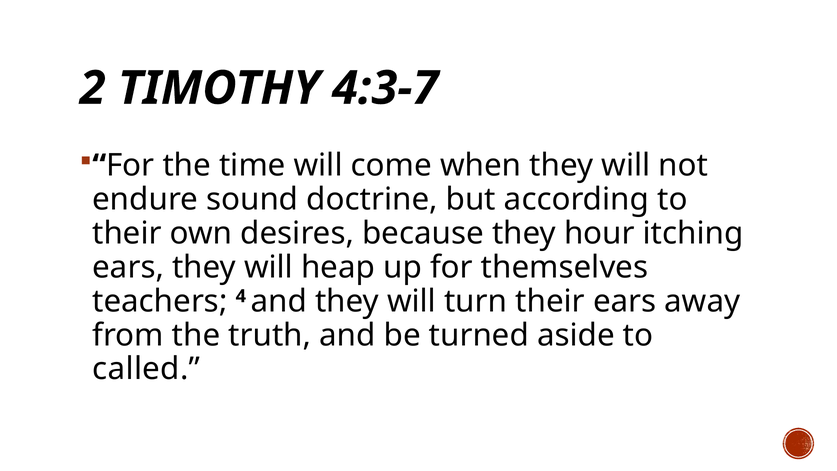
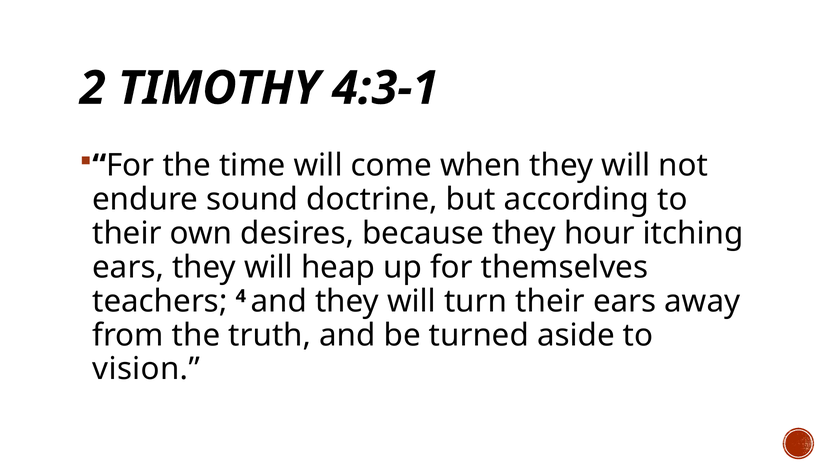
4:3-7: 4:3-7 -> 4:3-1 (385, 88)
called: called -> vision (146, 369)
